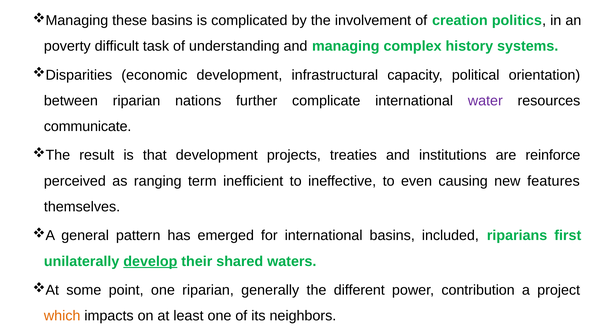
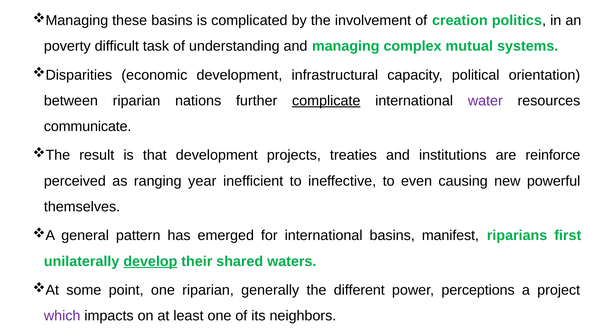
history: history -> mutual (469, 46)
complicate underline: none -> present (326, 101)
term: term -> year (202, 181)
features: features -> powerful (554, 181)
included: included -> manifest (450, 235)
contribution: contribution -> perceptions (478, 290)
which colour: orange -> purple (62, 316)
